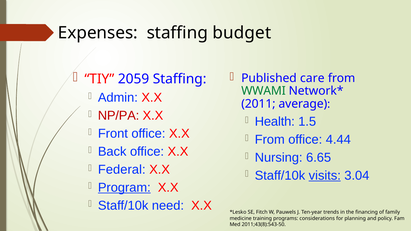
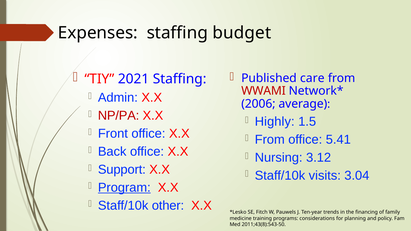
2059: 2059 -> 2021 (134, 79)
WWAMI colour: green -> red (264, 91)
2011: 2011 -> 2006 (258, 104)
Health: Health -> Highly (275, 122)
4.44: 4.44 -> 5.41 (338, 140)
6.65: 6.65 -> 3.12 (319, 158)
Federal: Federal -> Support (122, 170)
visits underline: present -> none (325, 176)
need: need -> other (168, 206)
